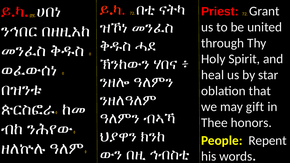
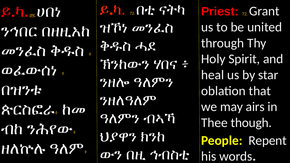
gift: gift -> airs (255, 107)
honors: honors -> though (251, 123)
